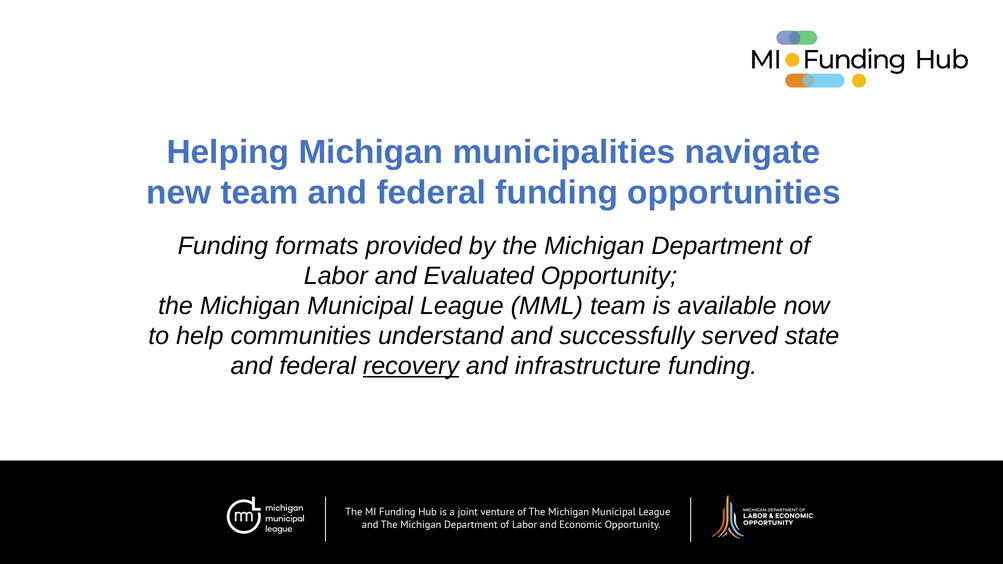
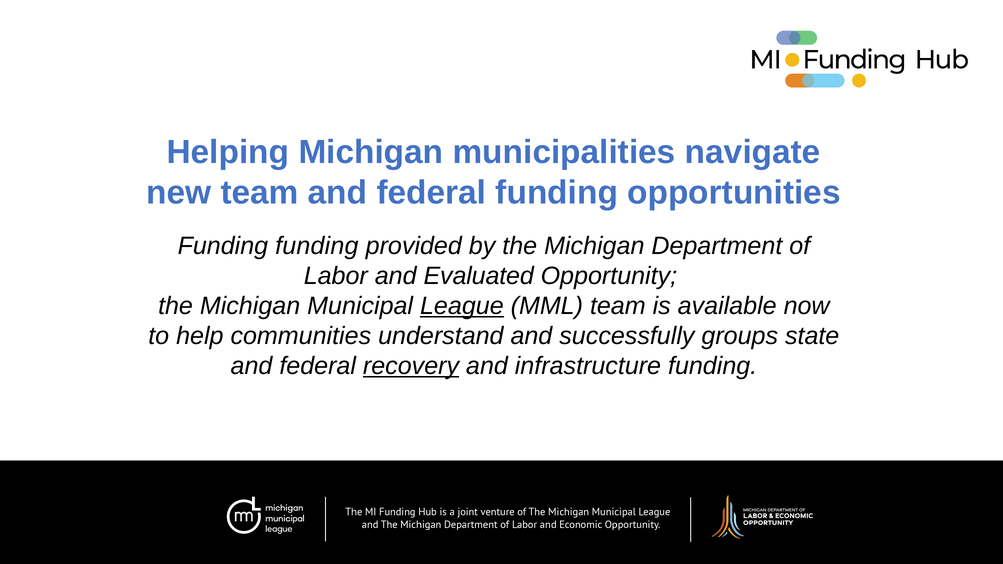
Funding formats: formats -> funding (317, 246)
League underline: none -> present (462, 306)
served: served -> groups (740, 336)
